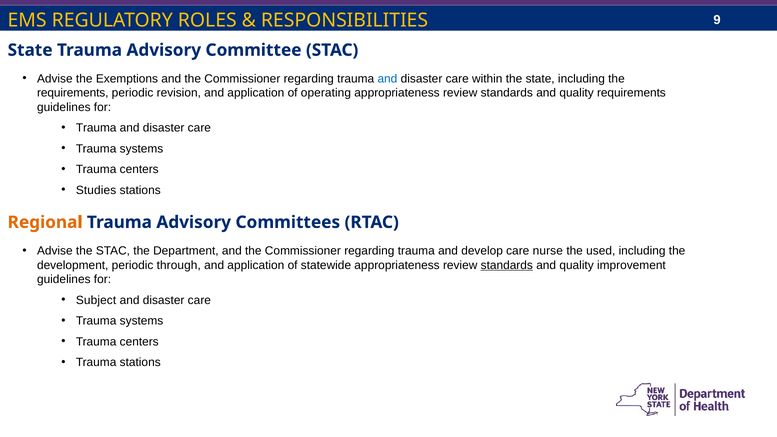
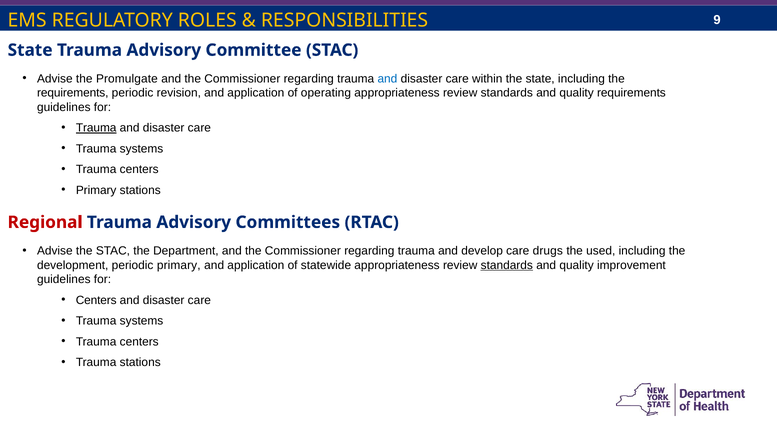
Exemptions: Exemptions -> Promulgate (127, 79)
Trauma underline: none -> present (96, 128)
Studies: Studies -> Primary (96, 190)
Regional colour: orange -> red (45, 222)
nurse: nurse -> drugs (548, 251)
periodic through: through -> primary (179, 265)
Subject: Subject -> Centers (96, 300)
